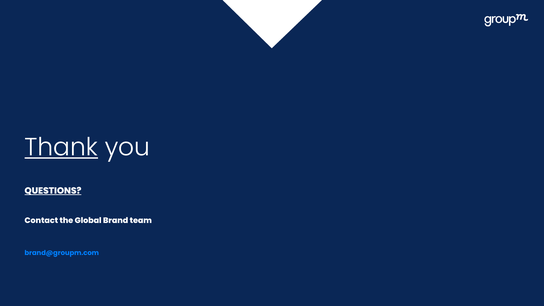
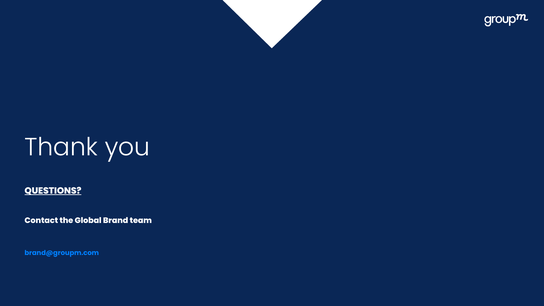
Thank underline: present -> none (61, 147)
